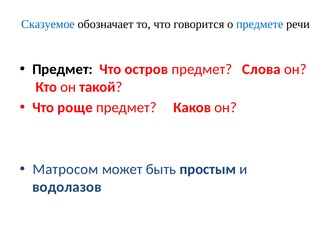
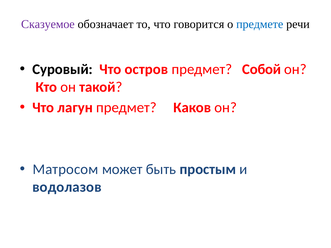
Сказуемое colour: blue -> purple (48, 24)
Предмет: Предмет -> Суровый (63, 69)
Слова: Слова -> Собой (262, 69)
роще: роще -> лагун (75, 108)
